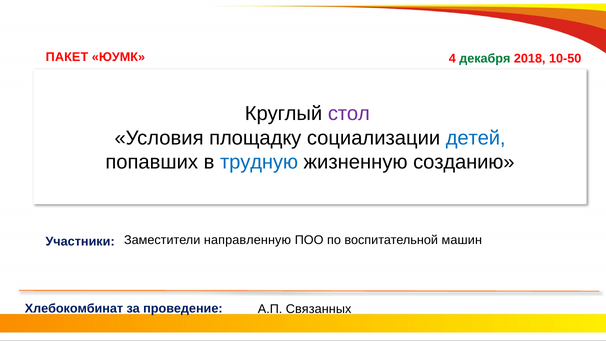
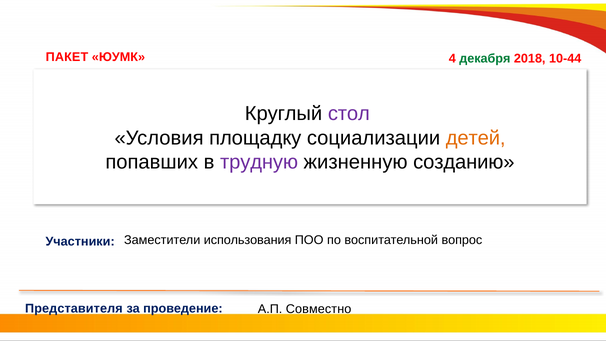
10-50: 10-50 -> 10-44 (565, 58)
детей colour: blue -> orange (476, 138)
трудную colour: blue -> purple (259, 162)
направленную: направленную -> использования (248, 240)
машин: машин -> вопрос (462, 240)
Хлебокомбинат: Хлебокомбинат -> Представителя (74, 308)
Связанных: Связанных -> Совместно (319, 309)
